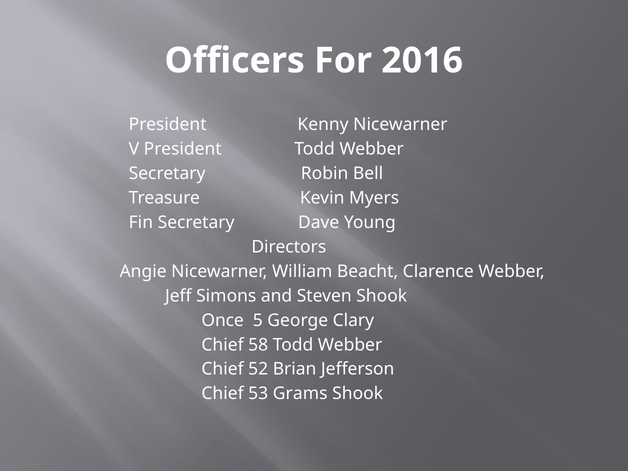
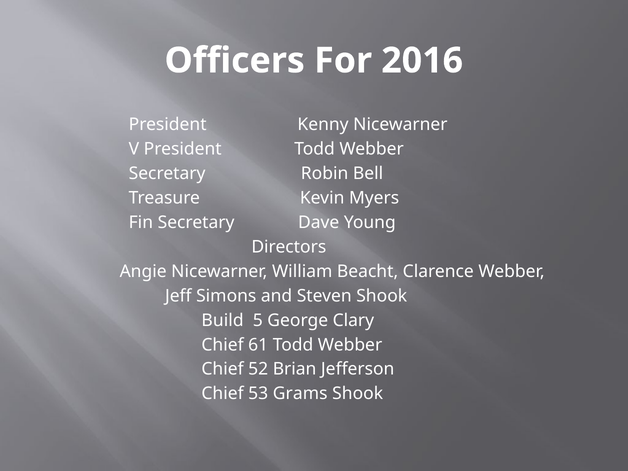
Once: Once -> Build (223, 320)
58: 58 -> 61 (258, 345)
